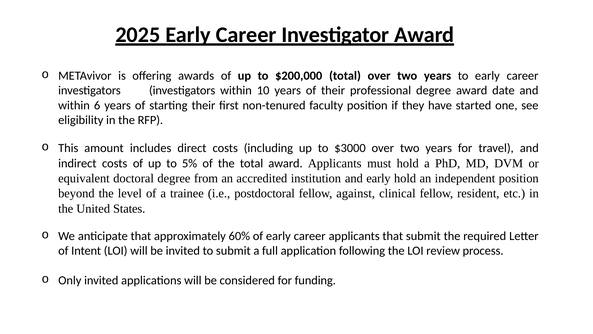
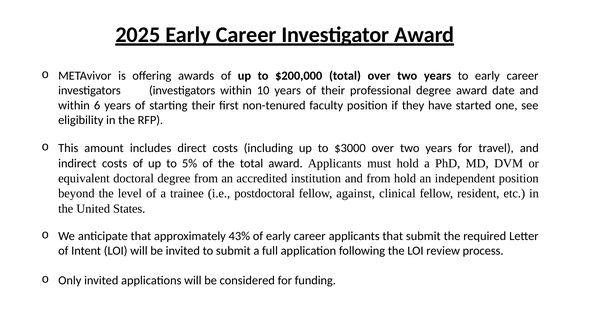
and early: early -> from (378, 178)
60%: 60% -> 43% (239, 236)
